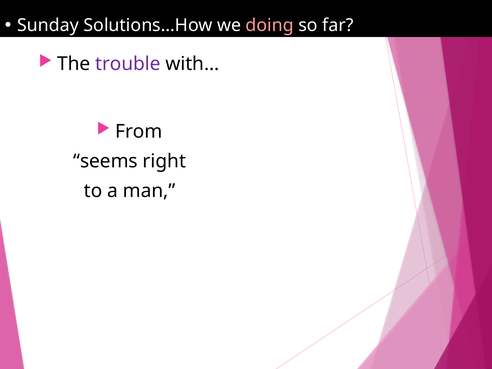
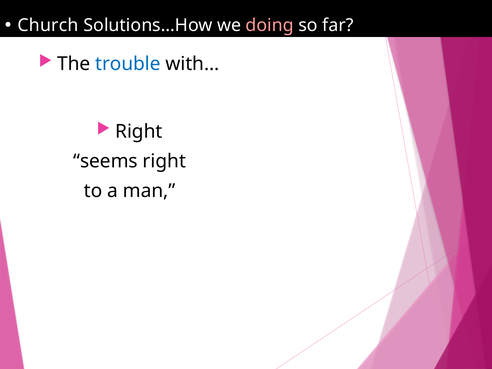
Sunday: Sunday -> Church (48, 25)
trouble colour: purple -> blue (128, 64)
From: From -> Right (139, 132)
